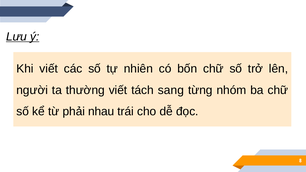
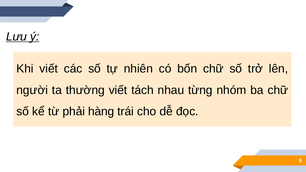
sang: sang -> nhau (171, 90)
nhau: nhau -> hàng (101, 112)
